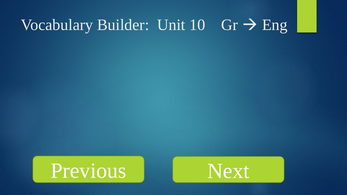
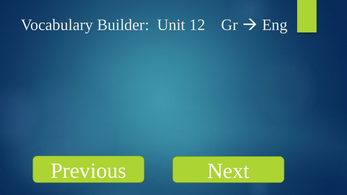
10: 10 -> 12 (197, 25)
